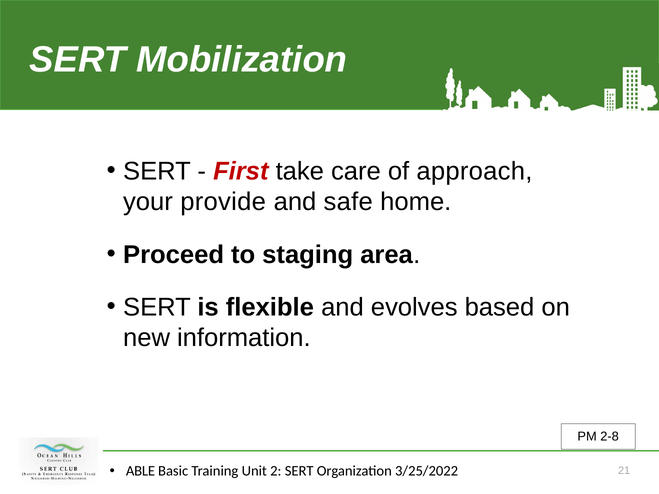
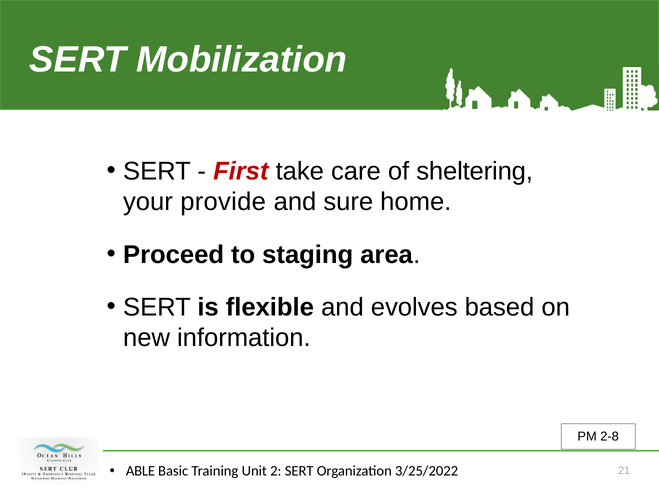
approach: approach -> sheltering (475, 171)
safe: safe -> sure (348, 202)
